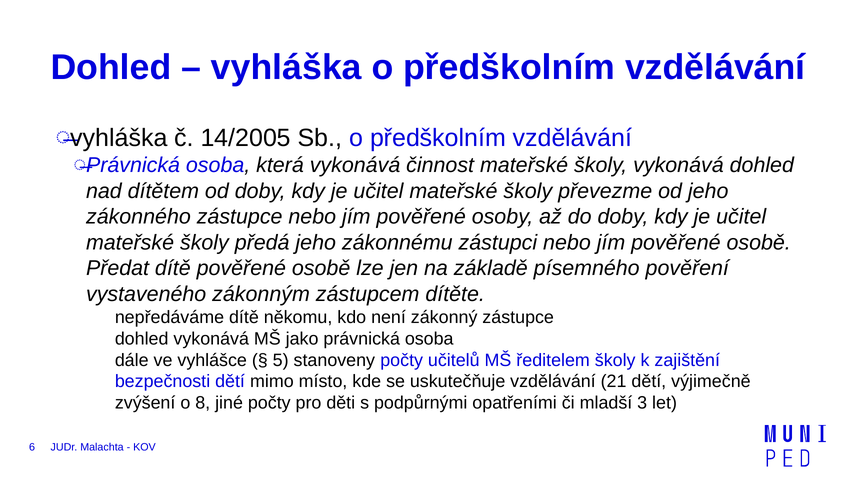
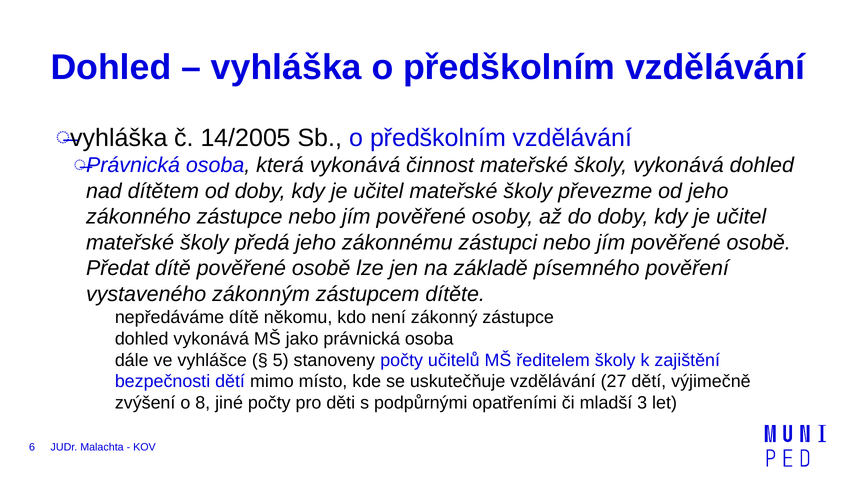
21: 21 -> 27 (614, 382)
